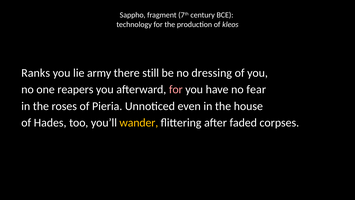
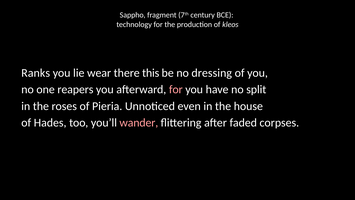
army: army -> wear (99, 73)
still: still -> this (151, 73)
fear: fear -> split (256, 89)
wander colour: yellow -> pink (139, 123)
